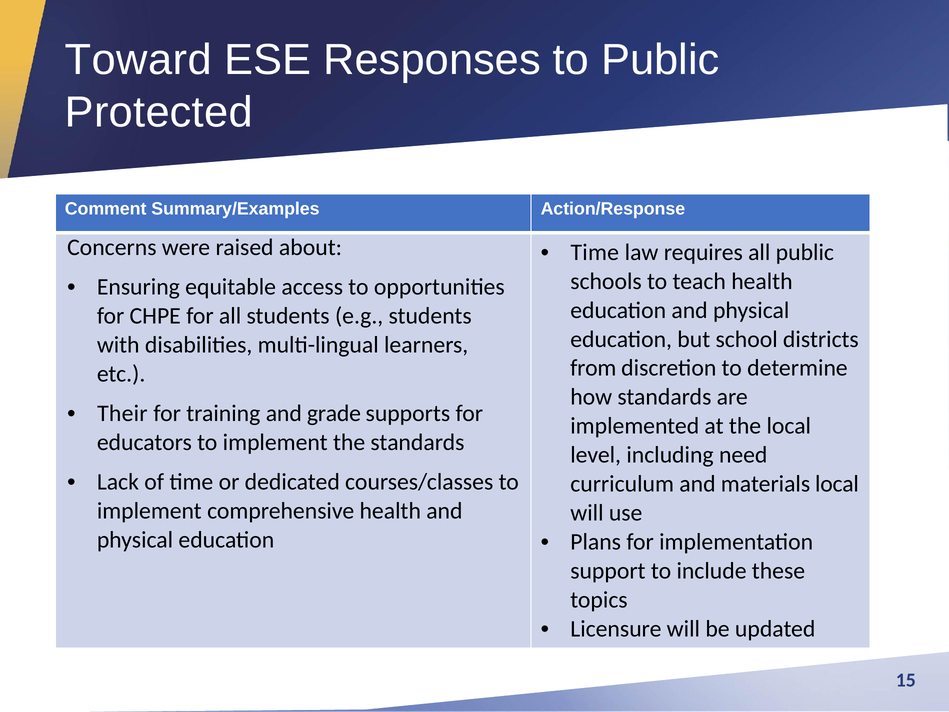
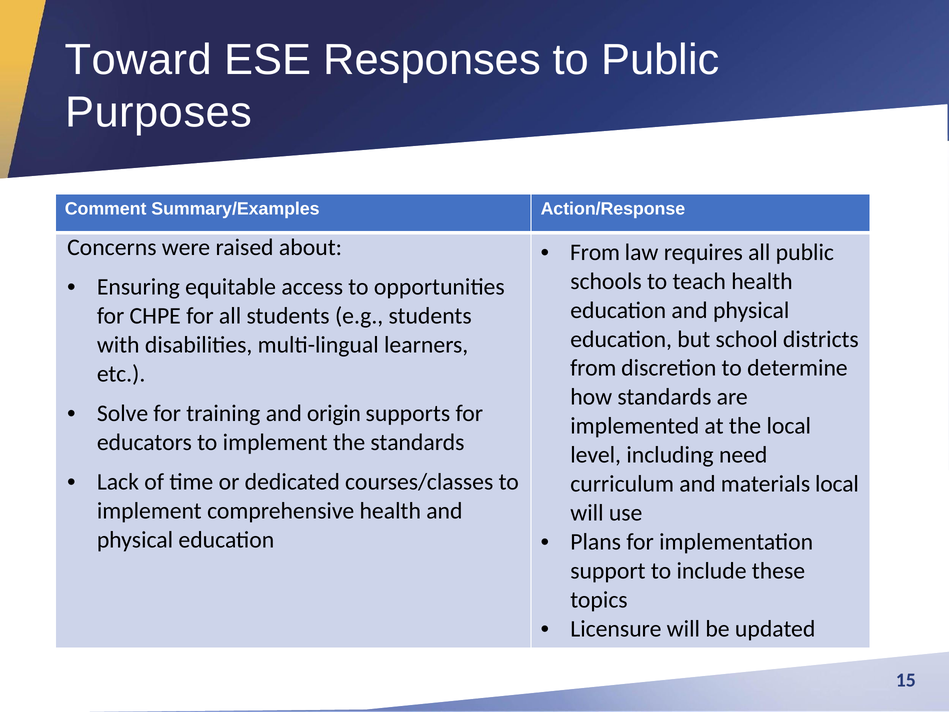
Protected: Protected -> Purposes (159, 112)
Time: Time -> From (595, 252)
Their: Their -> Solve (123, 413)
grade: grade -> origin (334, 413)
